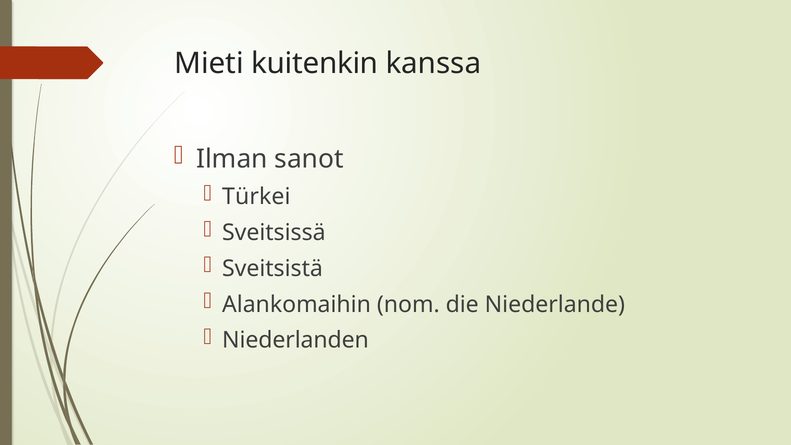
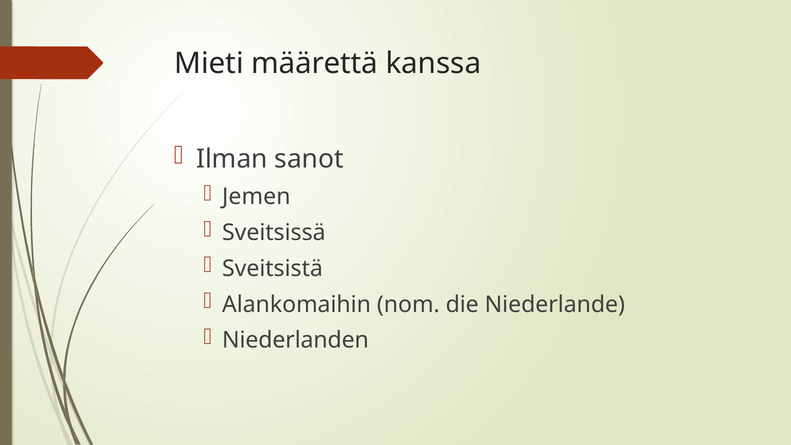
kuitenkin: kuitenkin -> määrettä (315, 63)
Türkei: Türkei -> Jemen (256, 197)
